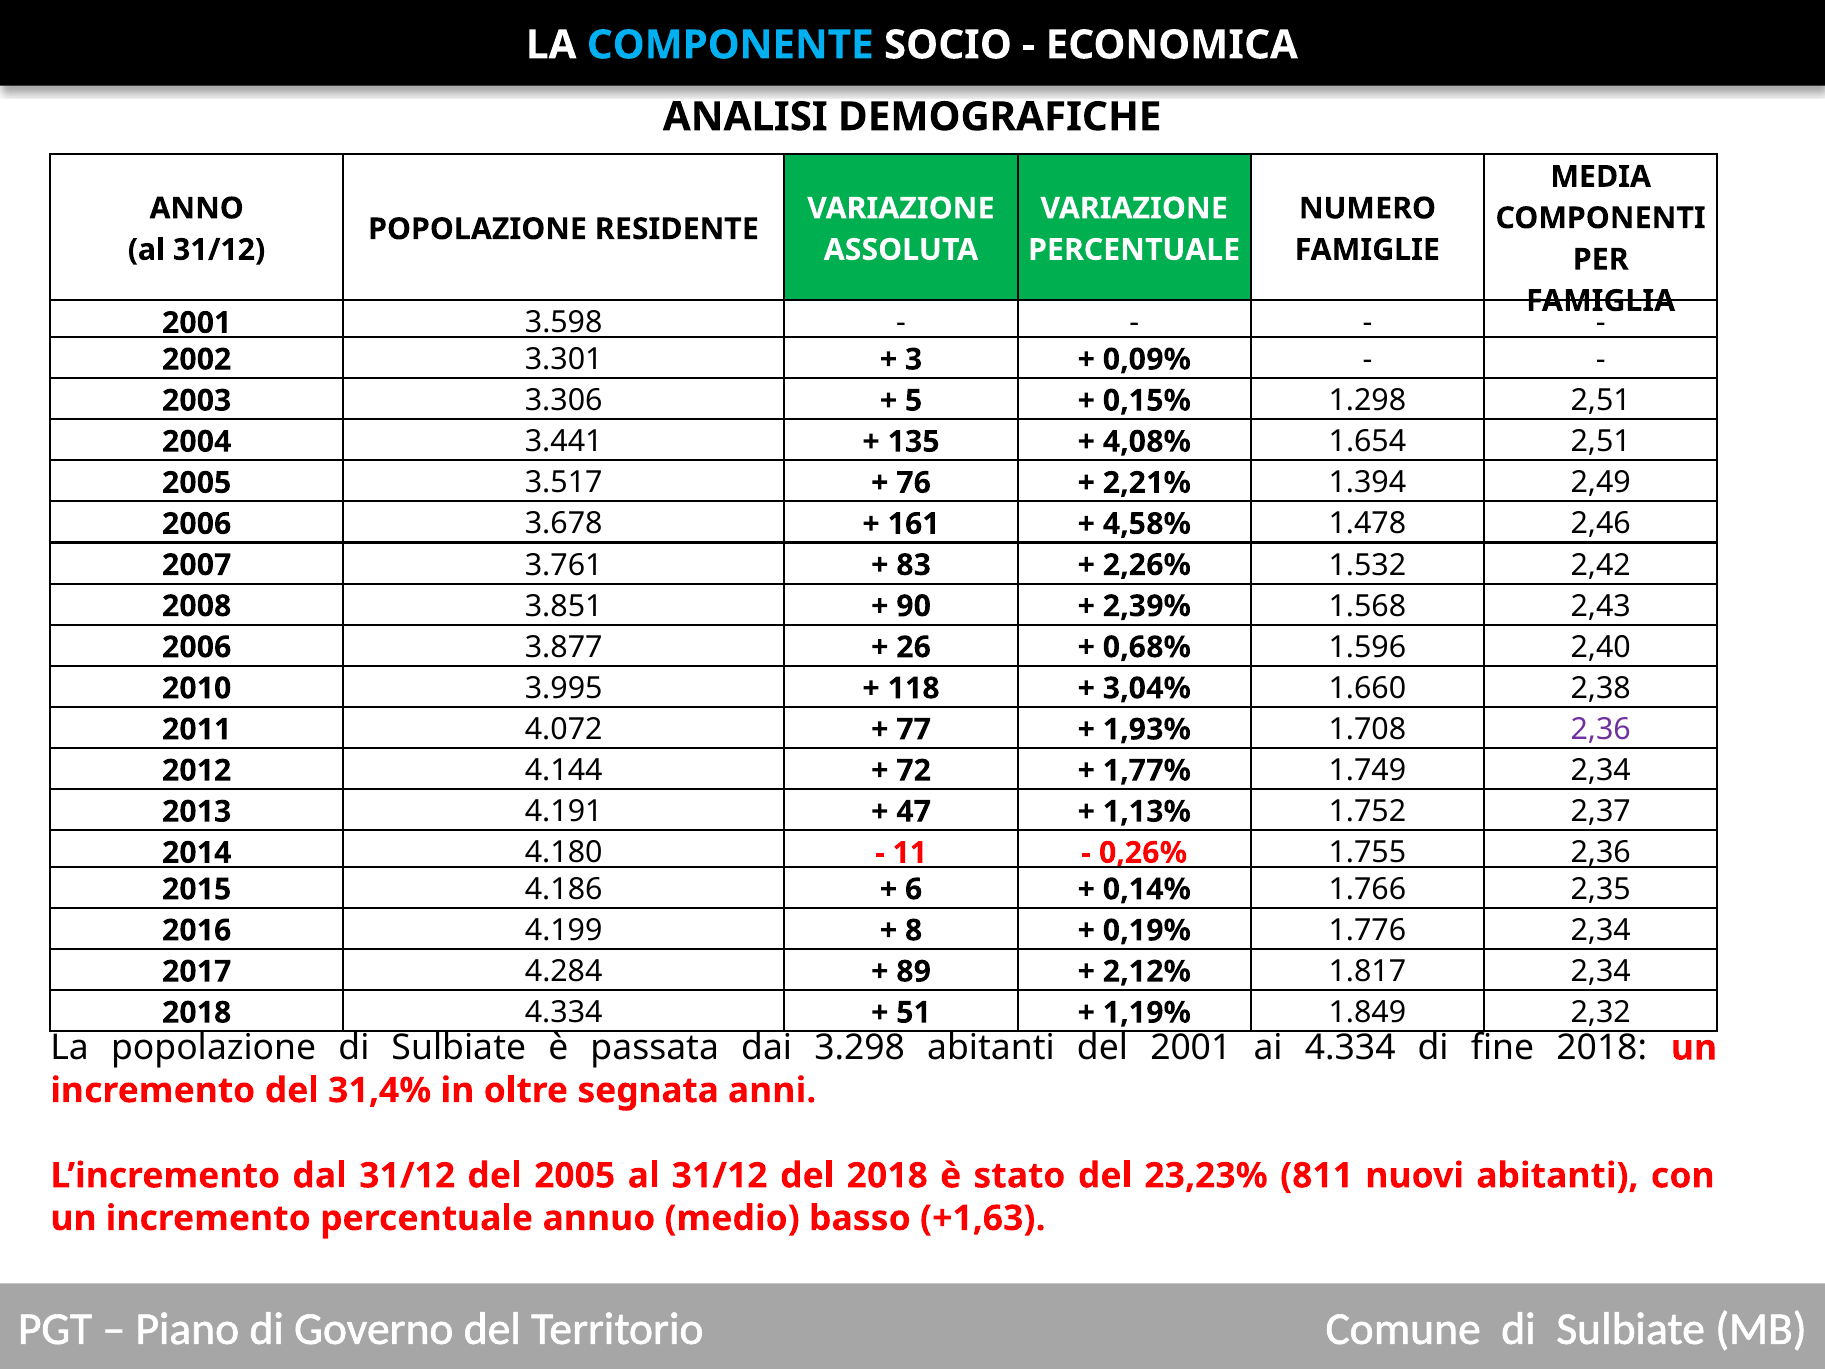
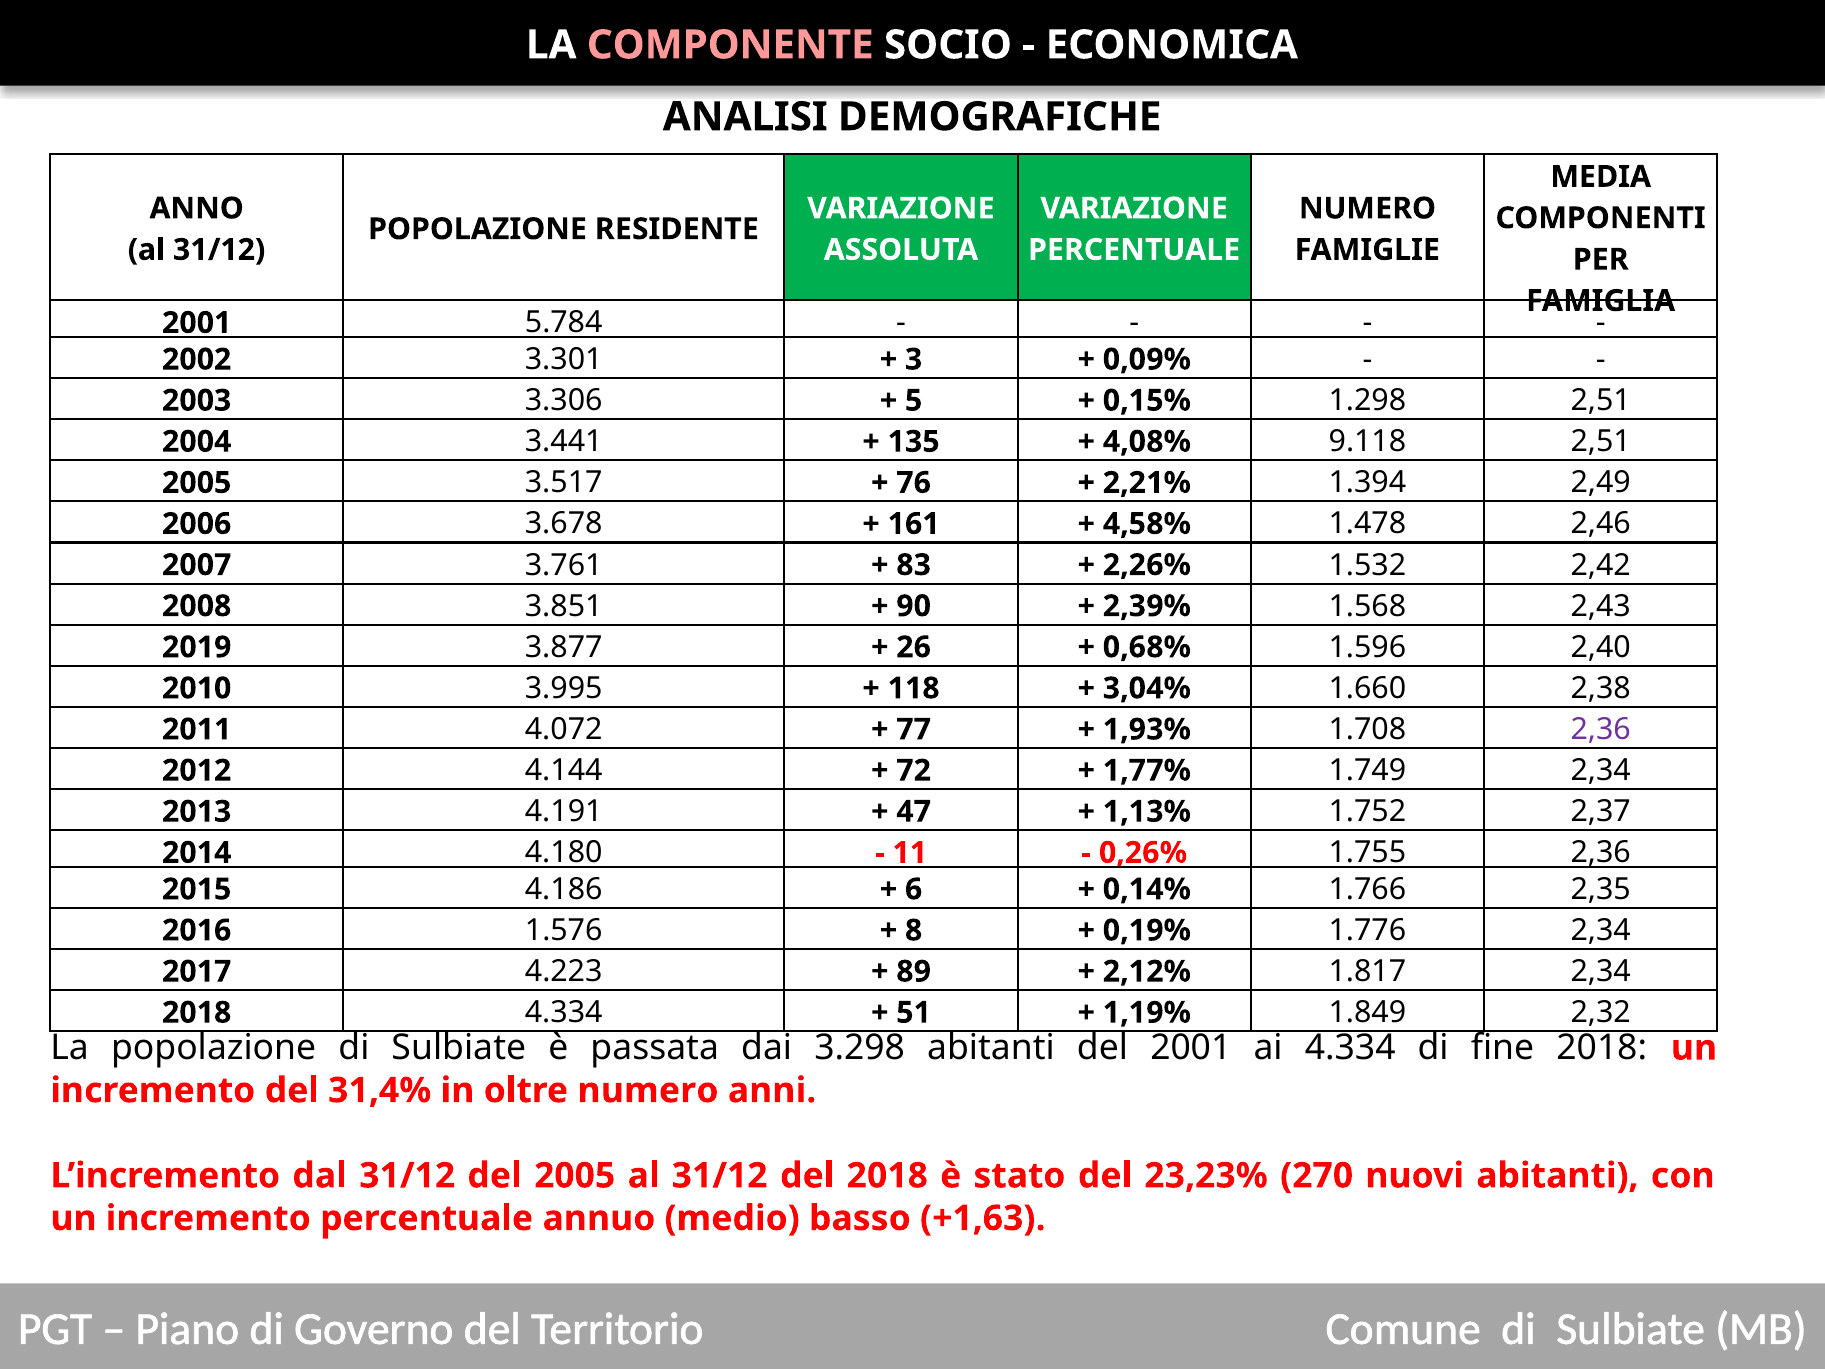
COMPONENTE colour: light blue -> pink (730, 45)
3.598: 3.598 -> 5.784 (564, 323)
1.654: 1.654 -> 9.118 (1367, 442)
2006: 2006 -> 2019 (197, 647)
4.199: 4.199 -> 1.576 (564, 930)
4.284: 4.284 -> 4.223 (564, 971)
oltre segnata: segnata -> numero (648, 1090)
811: 811 -> 270 (1317, 1176)
